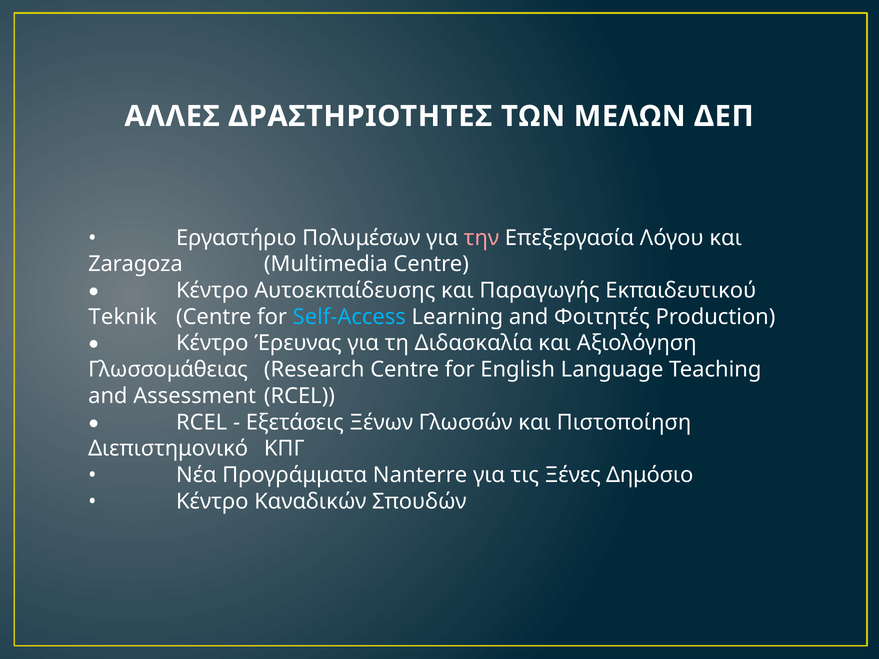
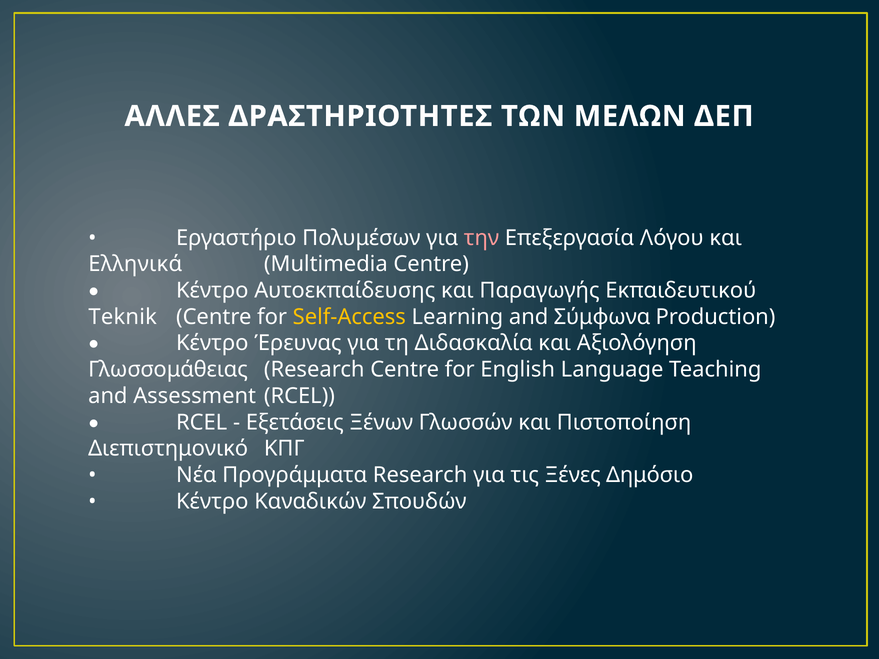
Zaragoza: Zaragoza -> Ελληνικά (135, 264)
Self-Access colour: light blue -> yellow (349, 317)
Φοιτητές: Φοιτητές -> Σύμφωνα (602, 317)
Προγράμματα Nanterre: Nanterre -> Research (420, 475)
